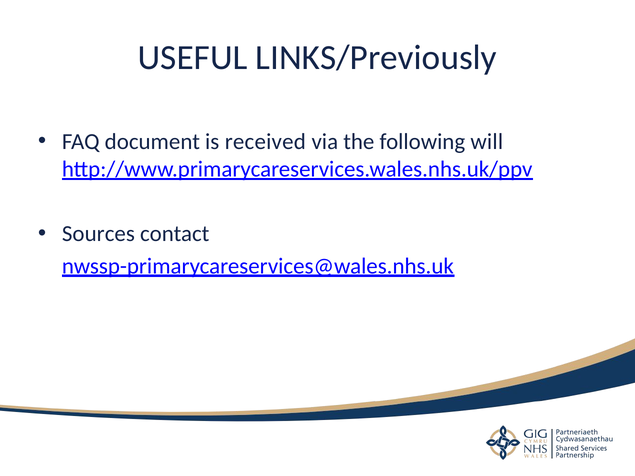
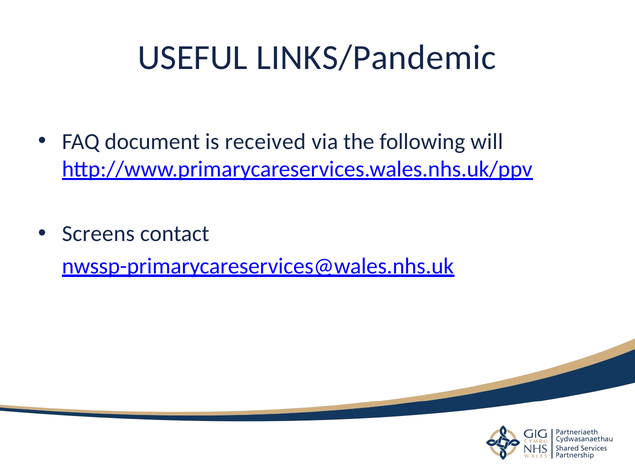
LINKS/Previously: LINKS/Previously -> LINKS/Pandemic (376, 57)
Sources: Sources -> Screens (98, 234)
